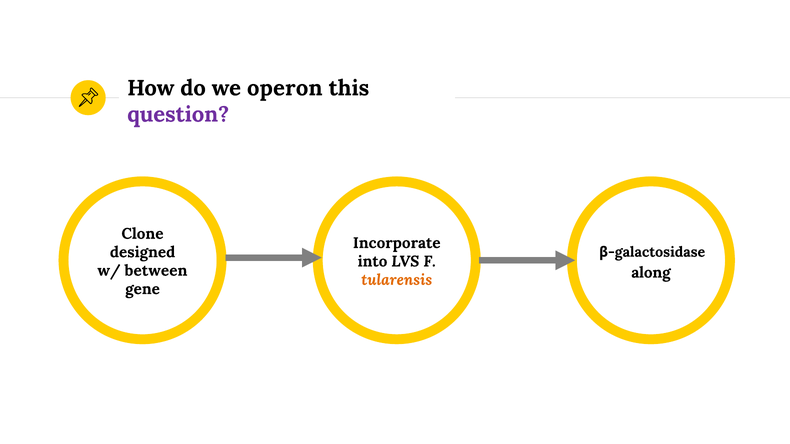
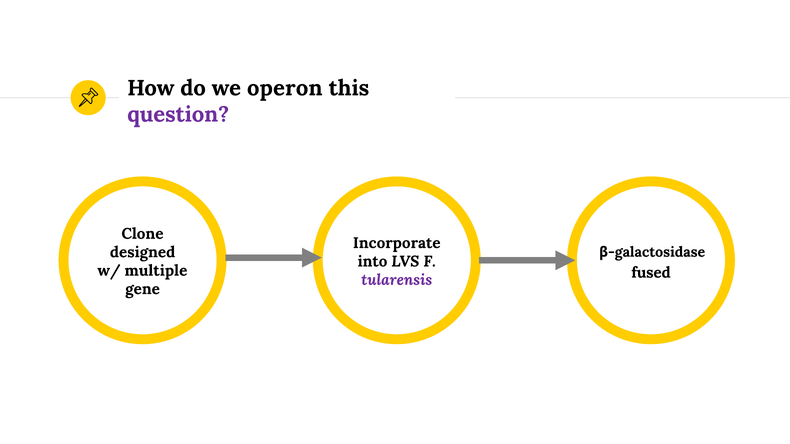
between: between -> multiple (156, 271)
along: along -> fused (651, 273)
tularensis colour: orange -> purple (397, 280)
